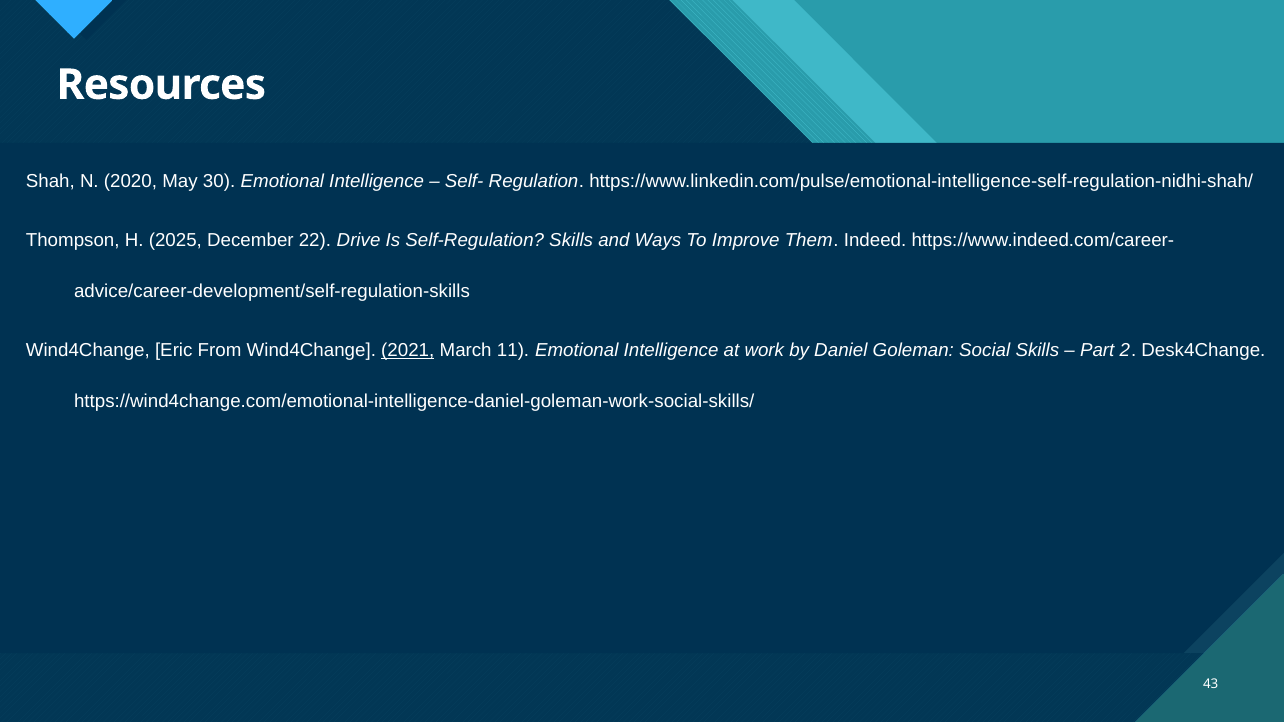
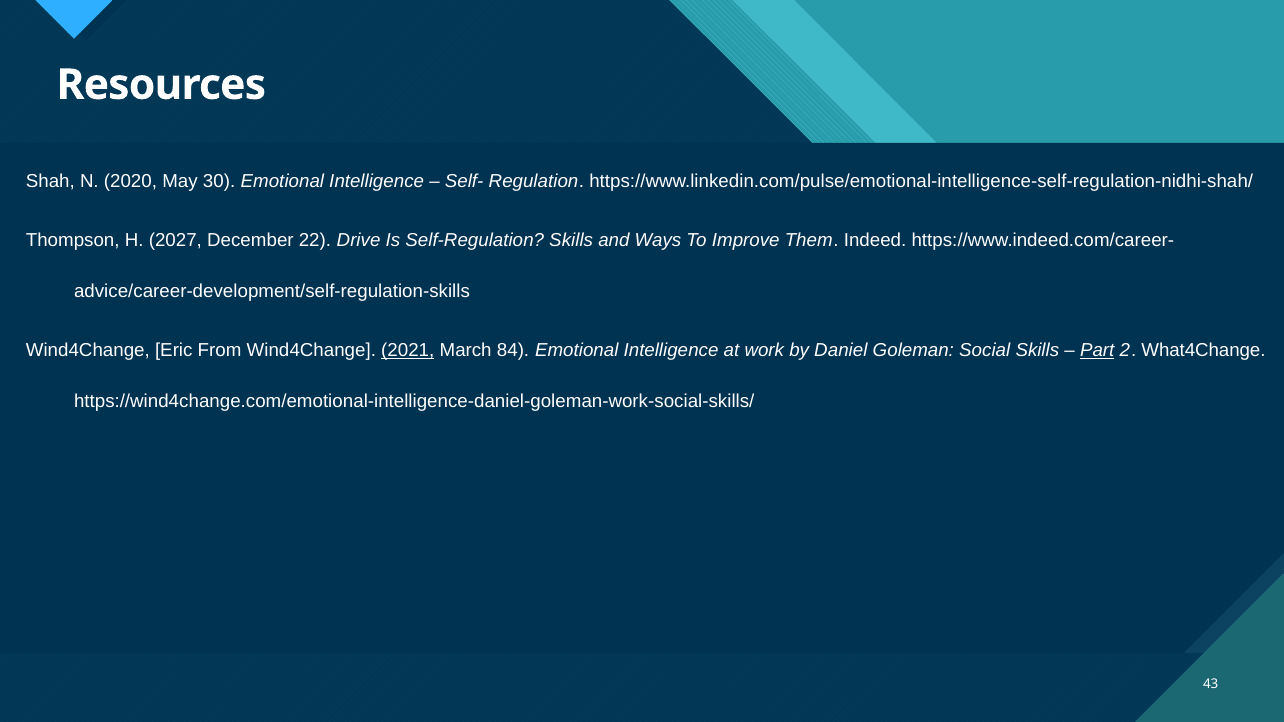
2025: 2025 -> 2027 (175, 240)
11: 11 -> 84 (513, 350)
Part underline: none -> present (1097, 350)
Desk4Change: Desk4Change -> What4Change (1203, 350)
